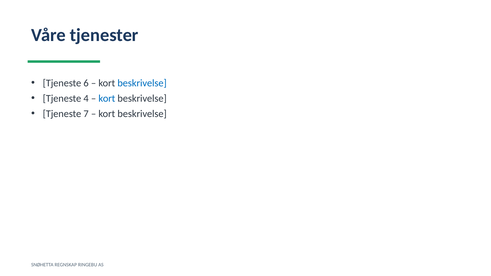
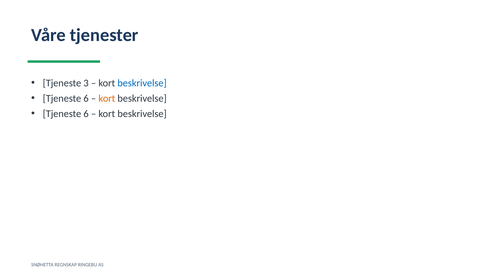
6: 6 -> 3 (86, 83)
4: 4 -> 6 (86, 99)
kort colour: blue -> orange (107, 99)
7: 7 -> 6 (86, 114)
